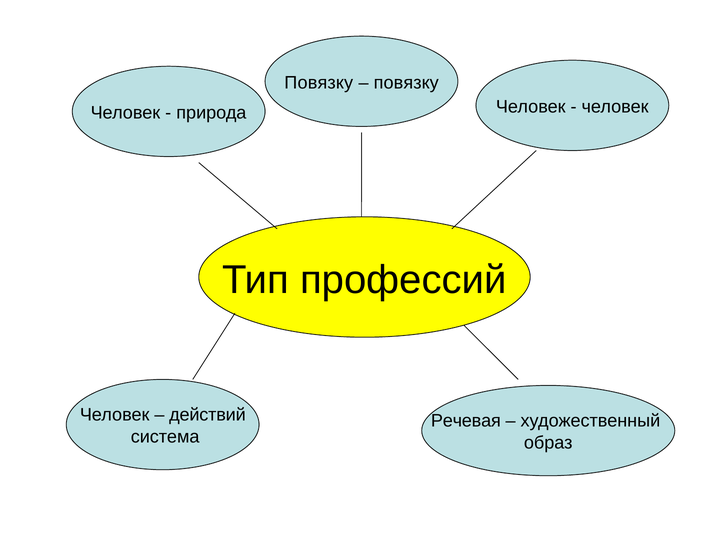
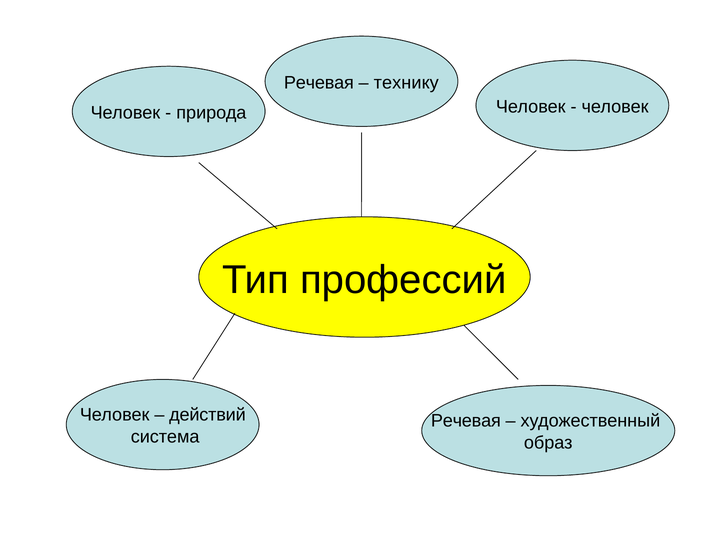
Повязку: Повязку -> Речевая (319, 83)
повязку: повязку -> технику (406, 83)
